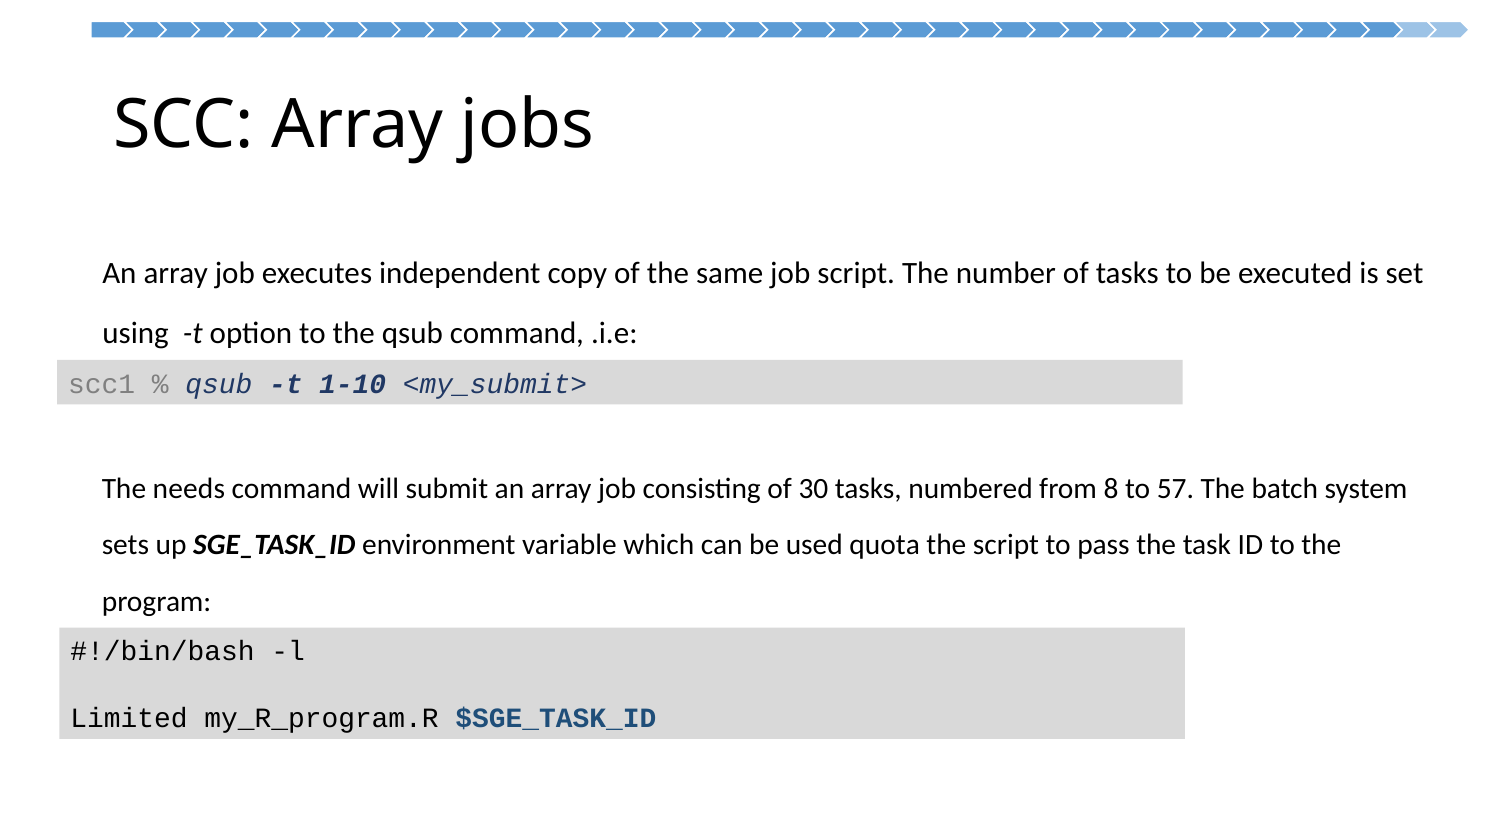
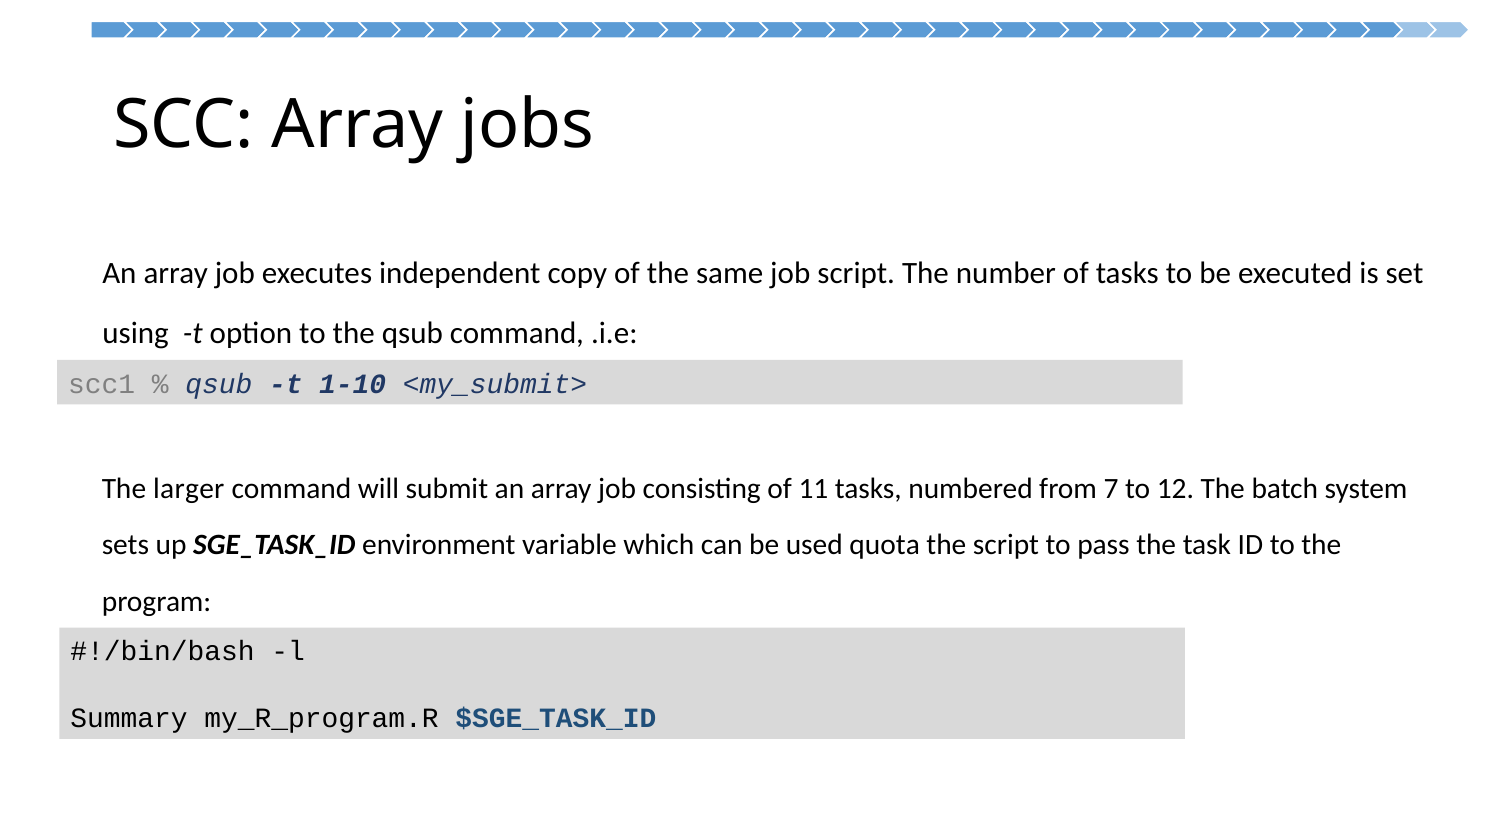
needs: needs -> larger (189, 488)
30: 30 -> 11 (813, 488)
8: 8 -> 7 (1111, 488)
57: 57 -> 12 (1175, 488)
Limited: Limited -> Summary (129, 719)
